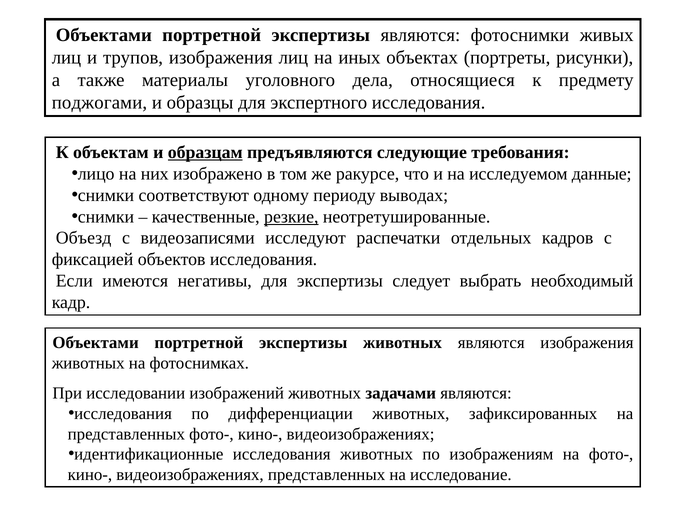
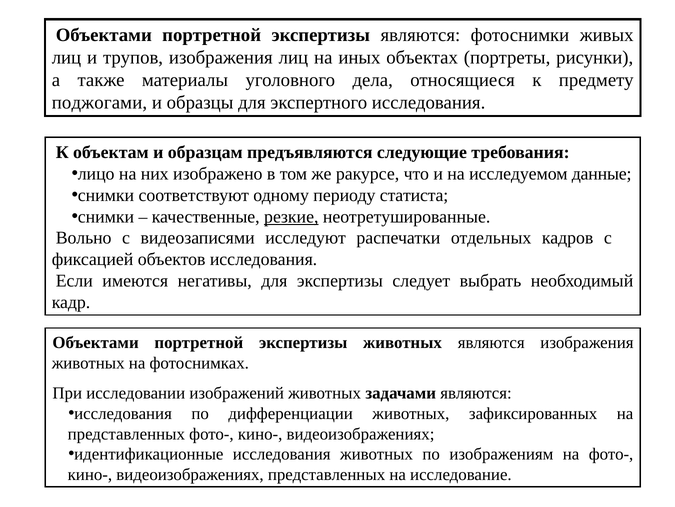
образцам underline: present -> none (205, 152)
выводах: выводах -> статиста (414, 195)
Объезд: Объезд -> Вольно (84, 238)
